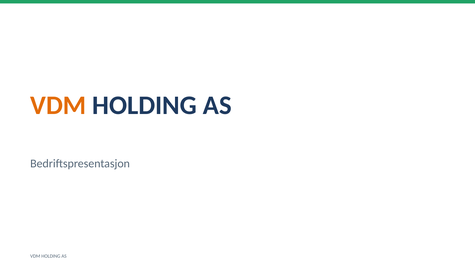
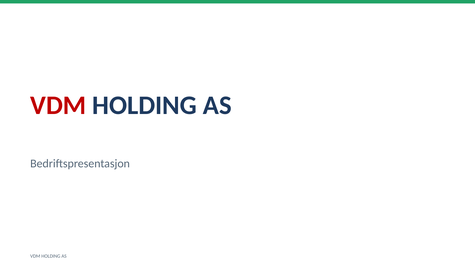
VDM colour: orange -> red (58, 105)
